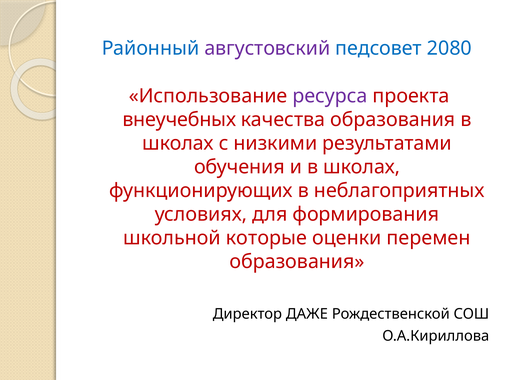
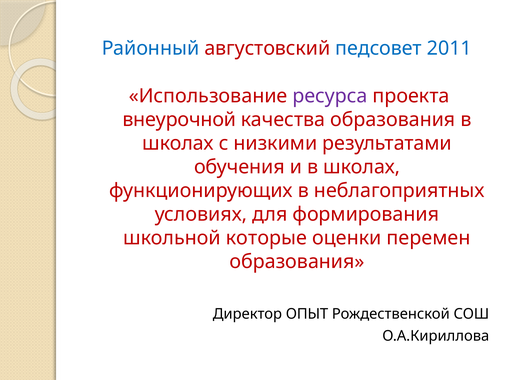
августовский colour: purple -> red (267, 48)
2080: 2080 -> 2011 (449, 48)
внеучебных: внеучебных -> внеурочной (179, 119)
ДАЖЕ: ДАЖЕ -> ОПЫТ (307, 314)
